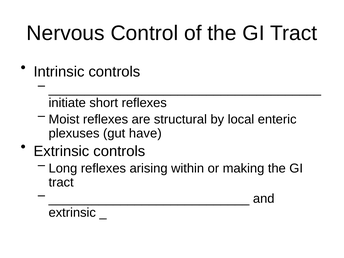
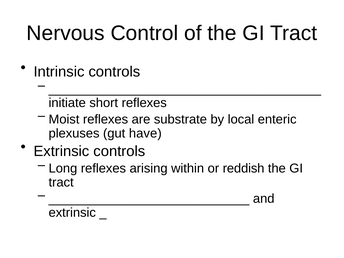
structural: structural -> substrate (180, 119)
making: making -> reddish (244, 168)
